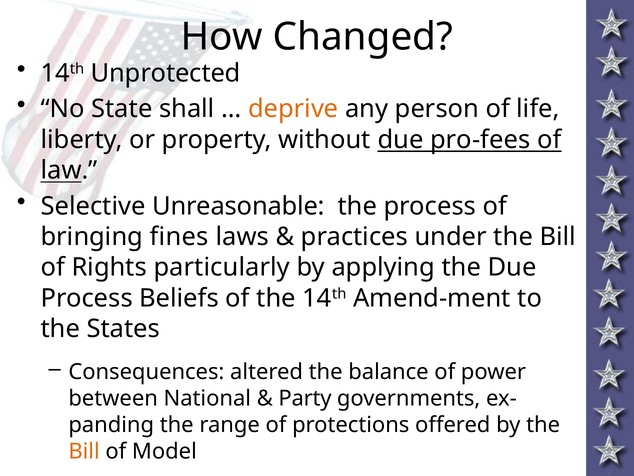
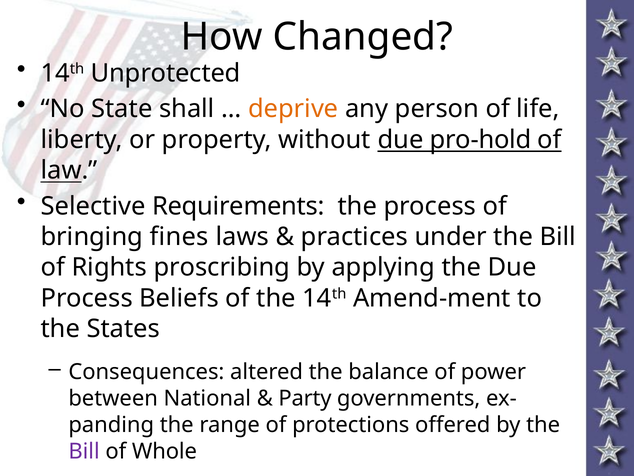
pro-fees: pro-fees -> pro-hold (480, 140)
Unreasonable: Unreasonable -> Requirements (238, 206)
particularly: particularly -> proscribing (222, 267)
Bill colour: orange -> purple (84, 451)
Model: Model -> Whole (164, 451)
